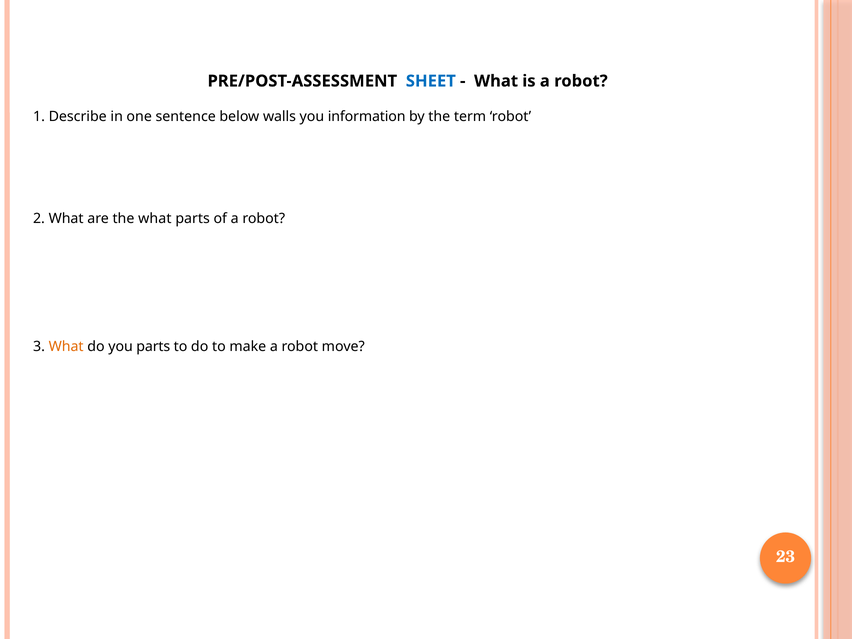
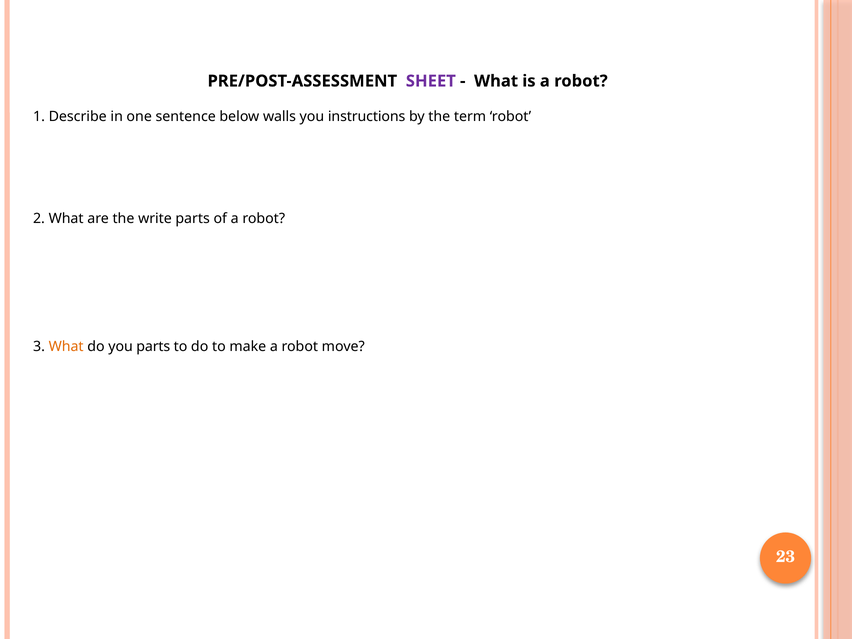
SHEET colour: blue -> purple (431, 81)
information: information -> instructions (367, 116)
the what: what -> write (155, 219)
